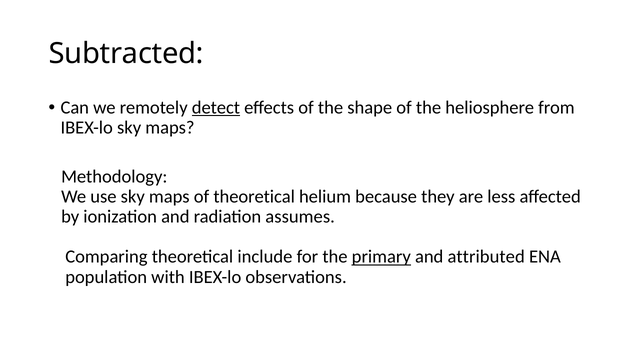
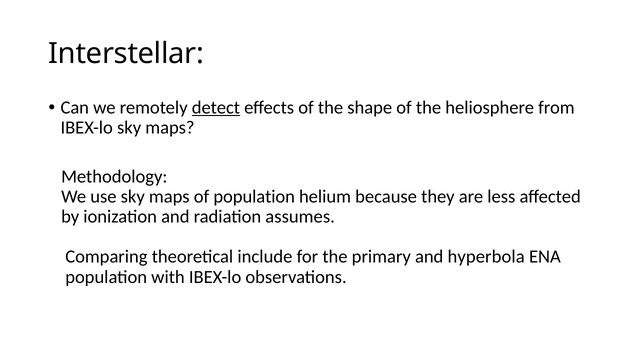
Subtracted: Subtracted -> Interstellar (126, 54)
of theoretical: theoretical -> population (254, 197)
primary underline: present -> none (381, 257)
attributed: attributed -> hyperbola (486, 257)
